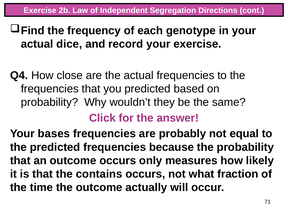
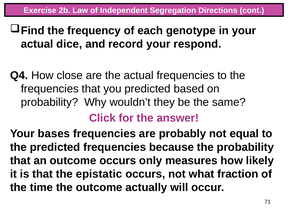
your exercise: exercise -> respond (197, 44)
contains: contains -> epistatic (99, 174)
